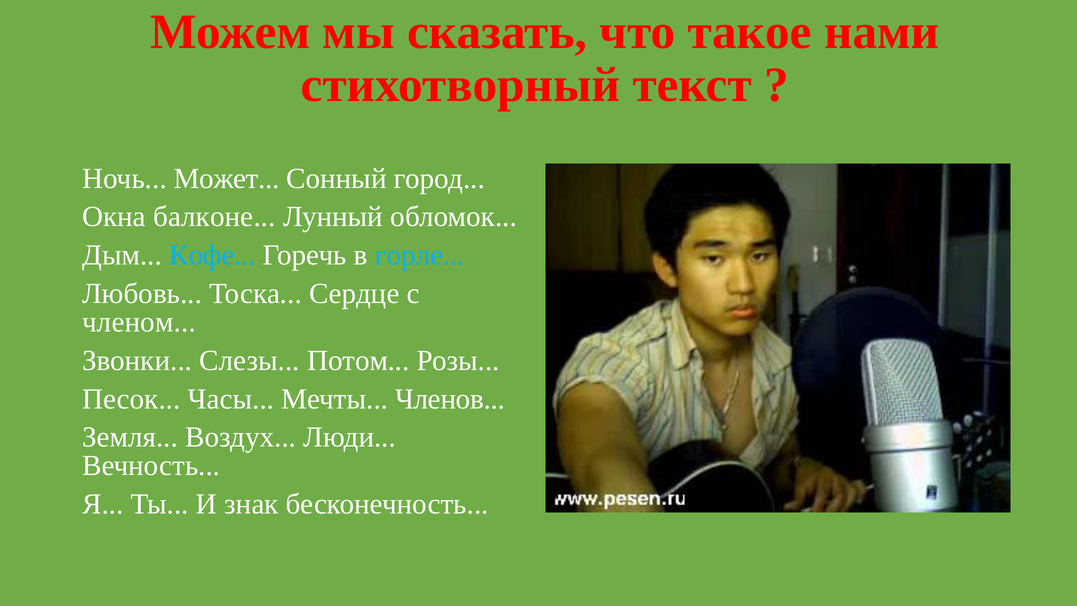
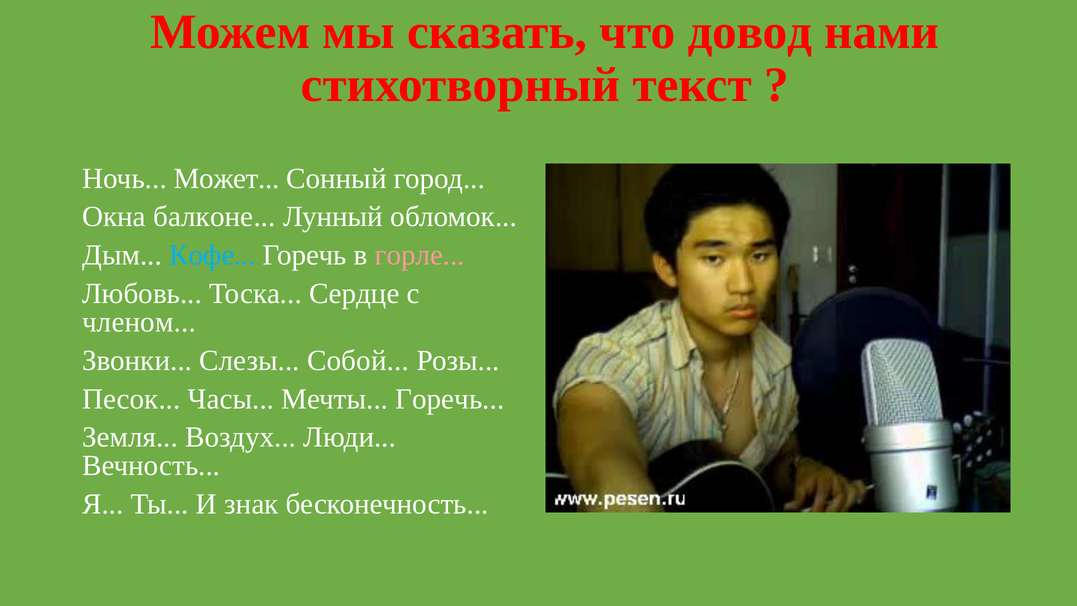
такое: такое -> довод (750, 32)
горле colour: light blue -> pink (420, 255)
Потом: Потом -> Собой (358, 360)
Мечты Членов: Членов -> Горечь (450, 399)
